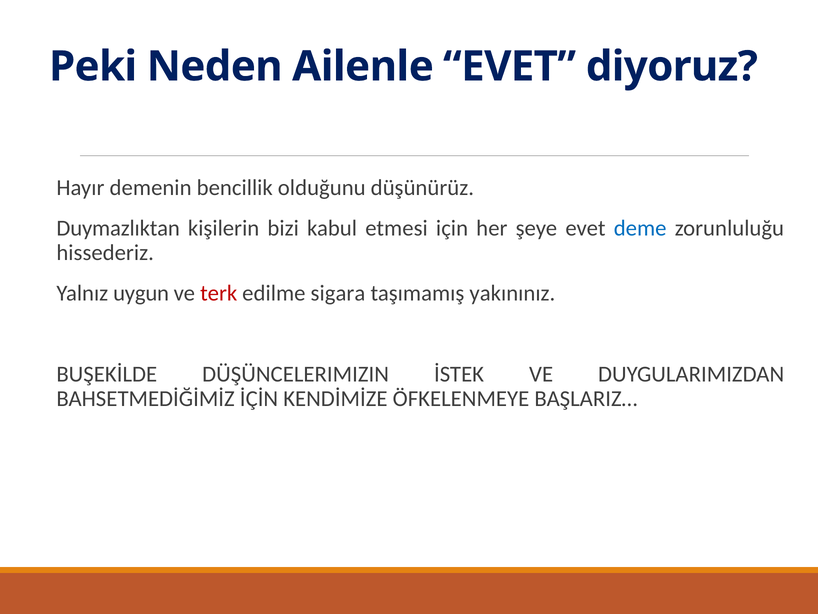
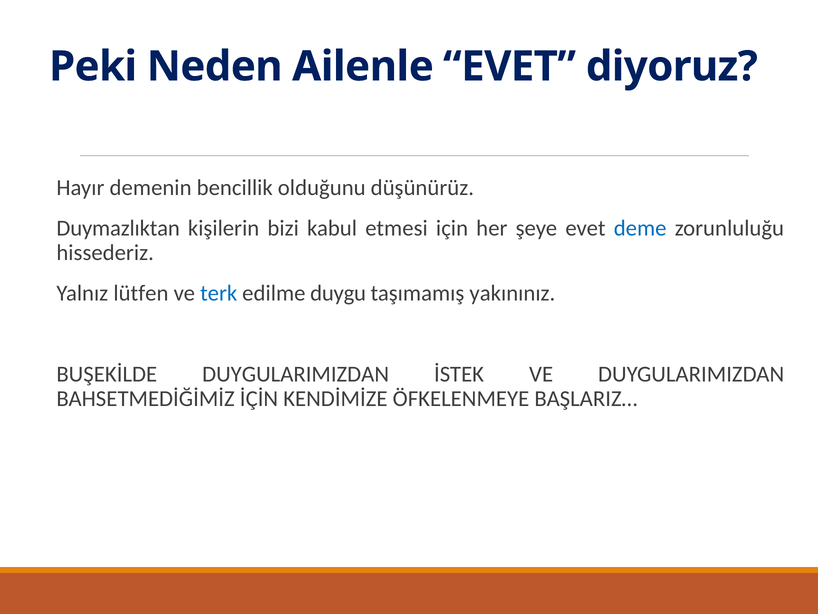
uygun: uygun -> lütfen (141, 293)
terk colour: red -> blue (219, 293)
sigara: sigara -> duygu (338, 293)
BUŞEKİLDE DÜŞÜNCELERIMIZIN: DÜŞÜNCELERIMIZIN -> DUYGULARIMIZDAN (296, 374)
